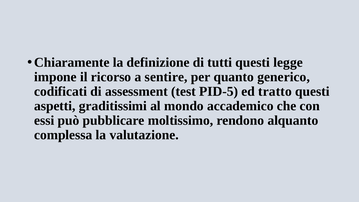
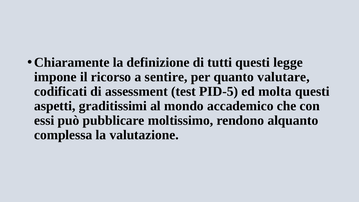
generico: generico -> valutare (284, 77)
tratto: tratto -> molta (275, 91)
